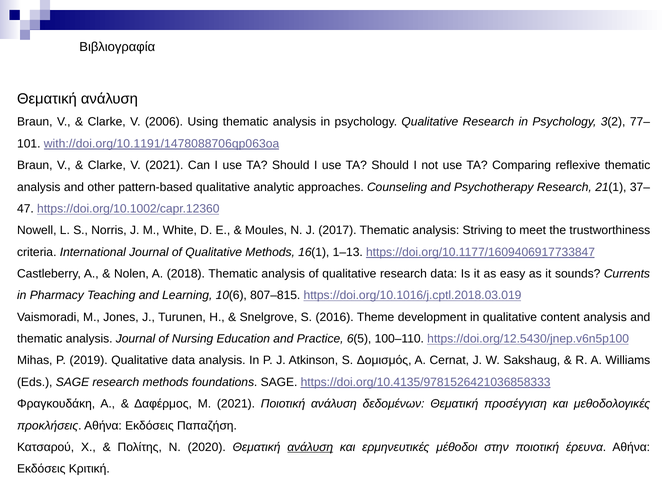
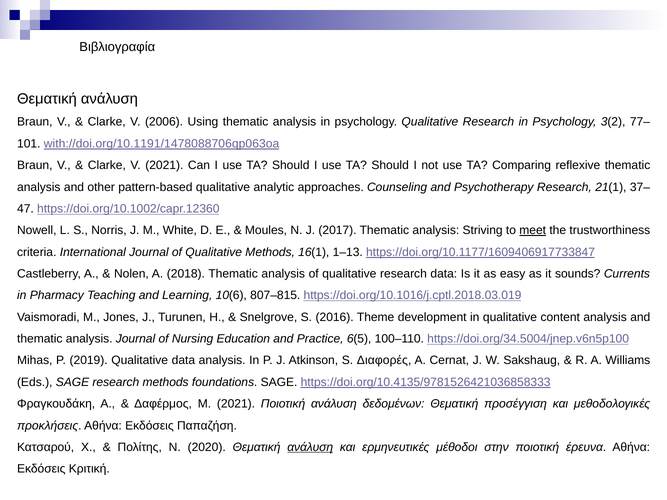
meet underline: none -> present (533, 231)
https://doi.org/12.5430/jnep.v6n5p100: https://doi.org/12.5430/jnep.v6n5p100 -> https://doi.org/34.5004/jnep.v6n5p100 (528, 339)
Δομισμός: Δομισμός -> Διαφορές (384, 361)
